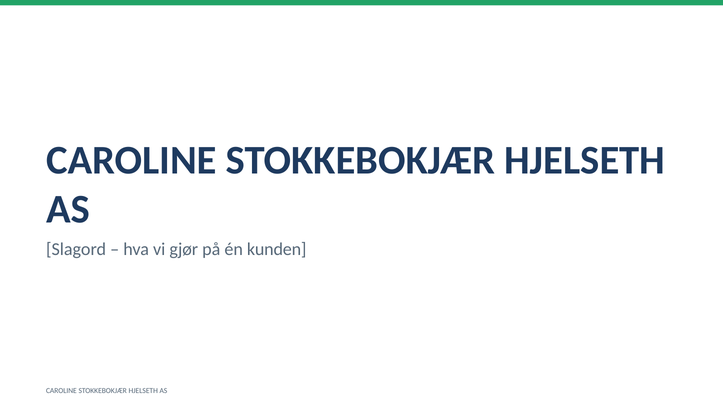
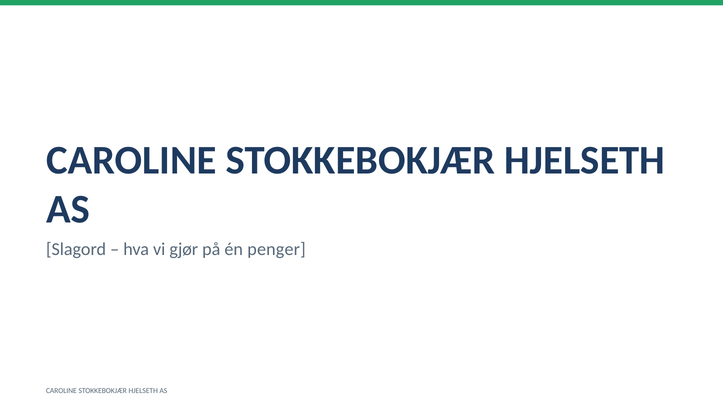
kunden: kunden -> penger (277, 249)
